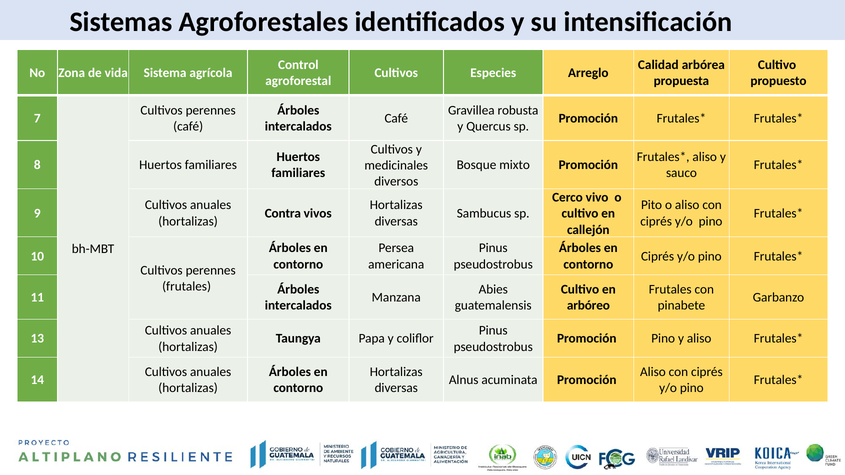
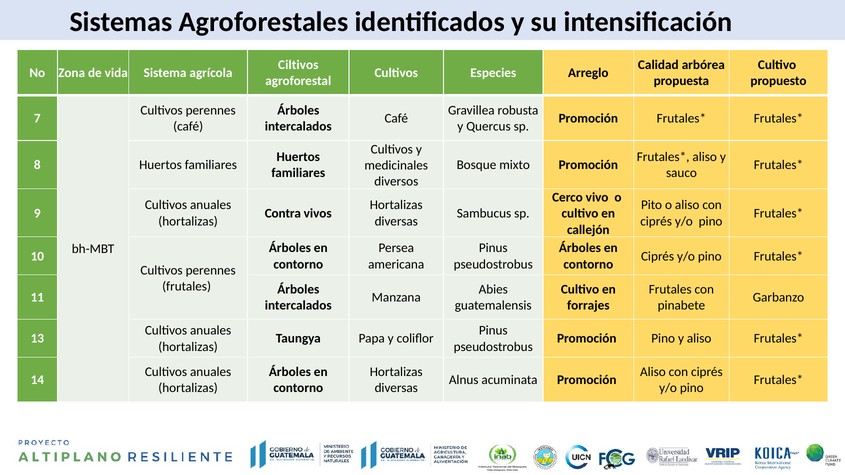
Control: Control -> Ciltivos (298, 65)
arbóreo: arbóreo -> forrajes (588, 306)
